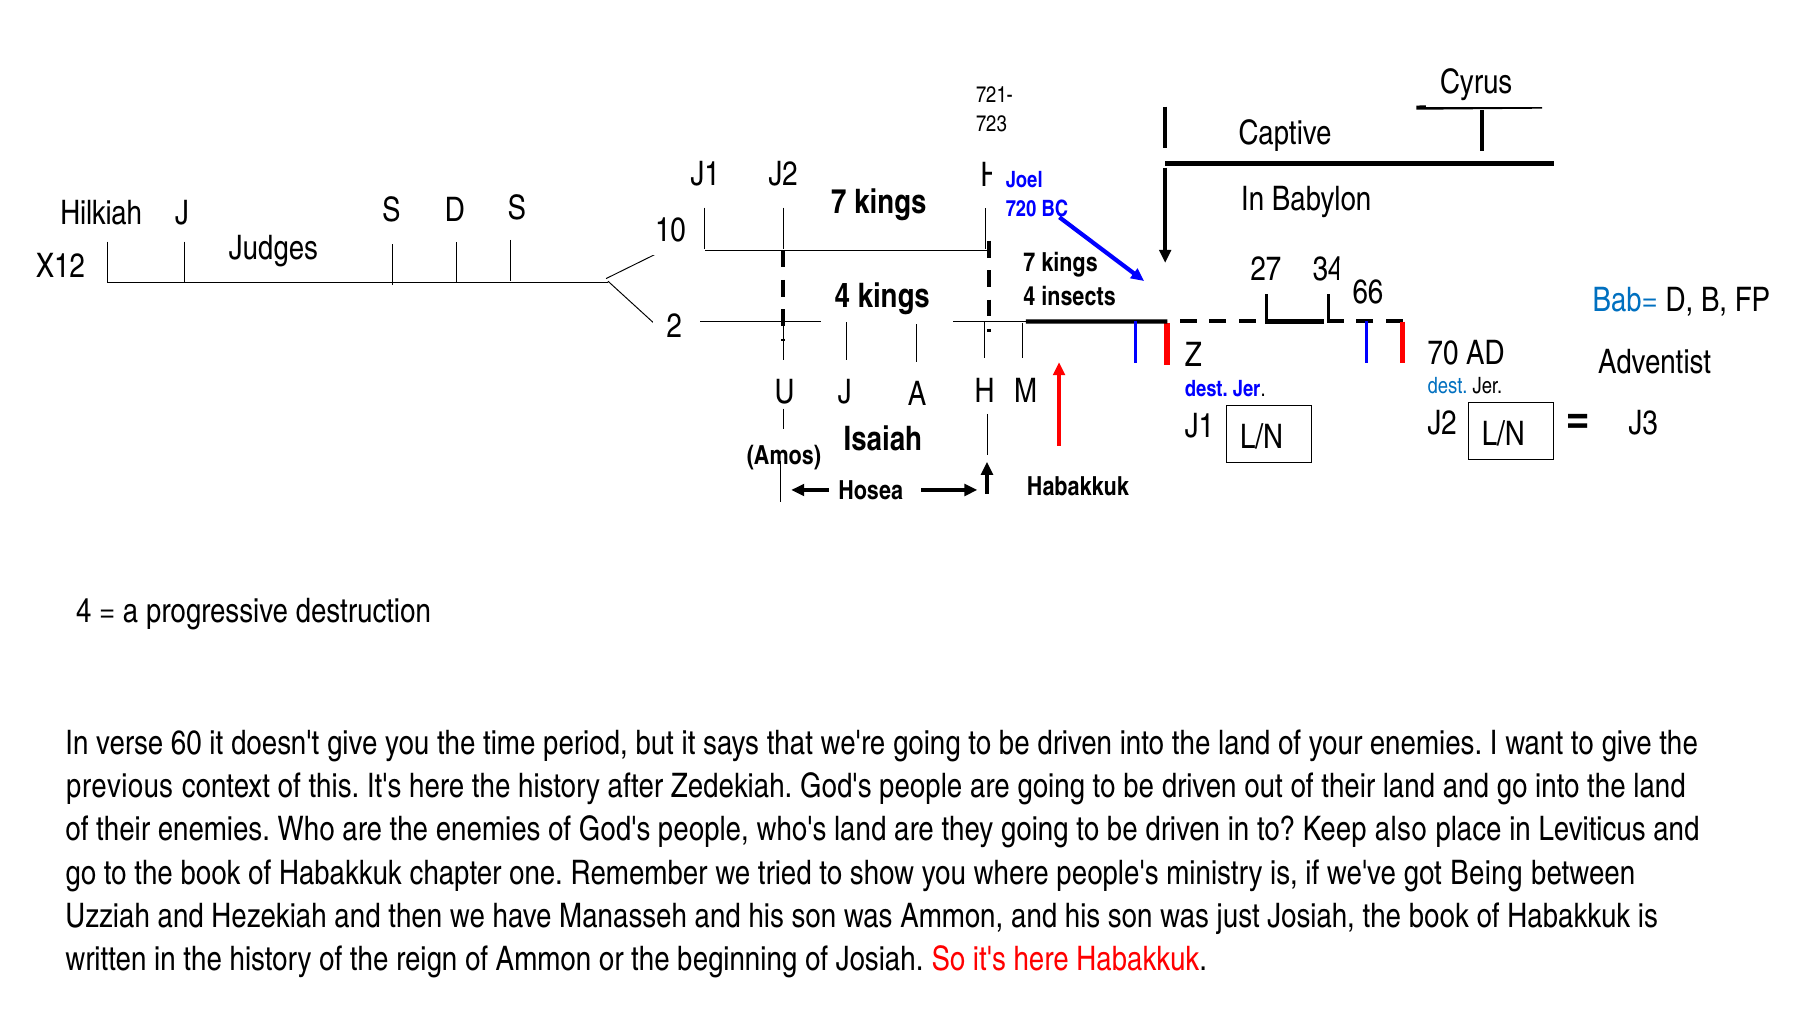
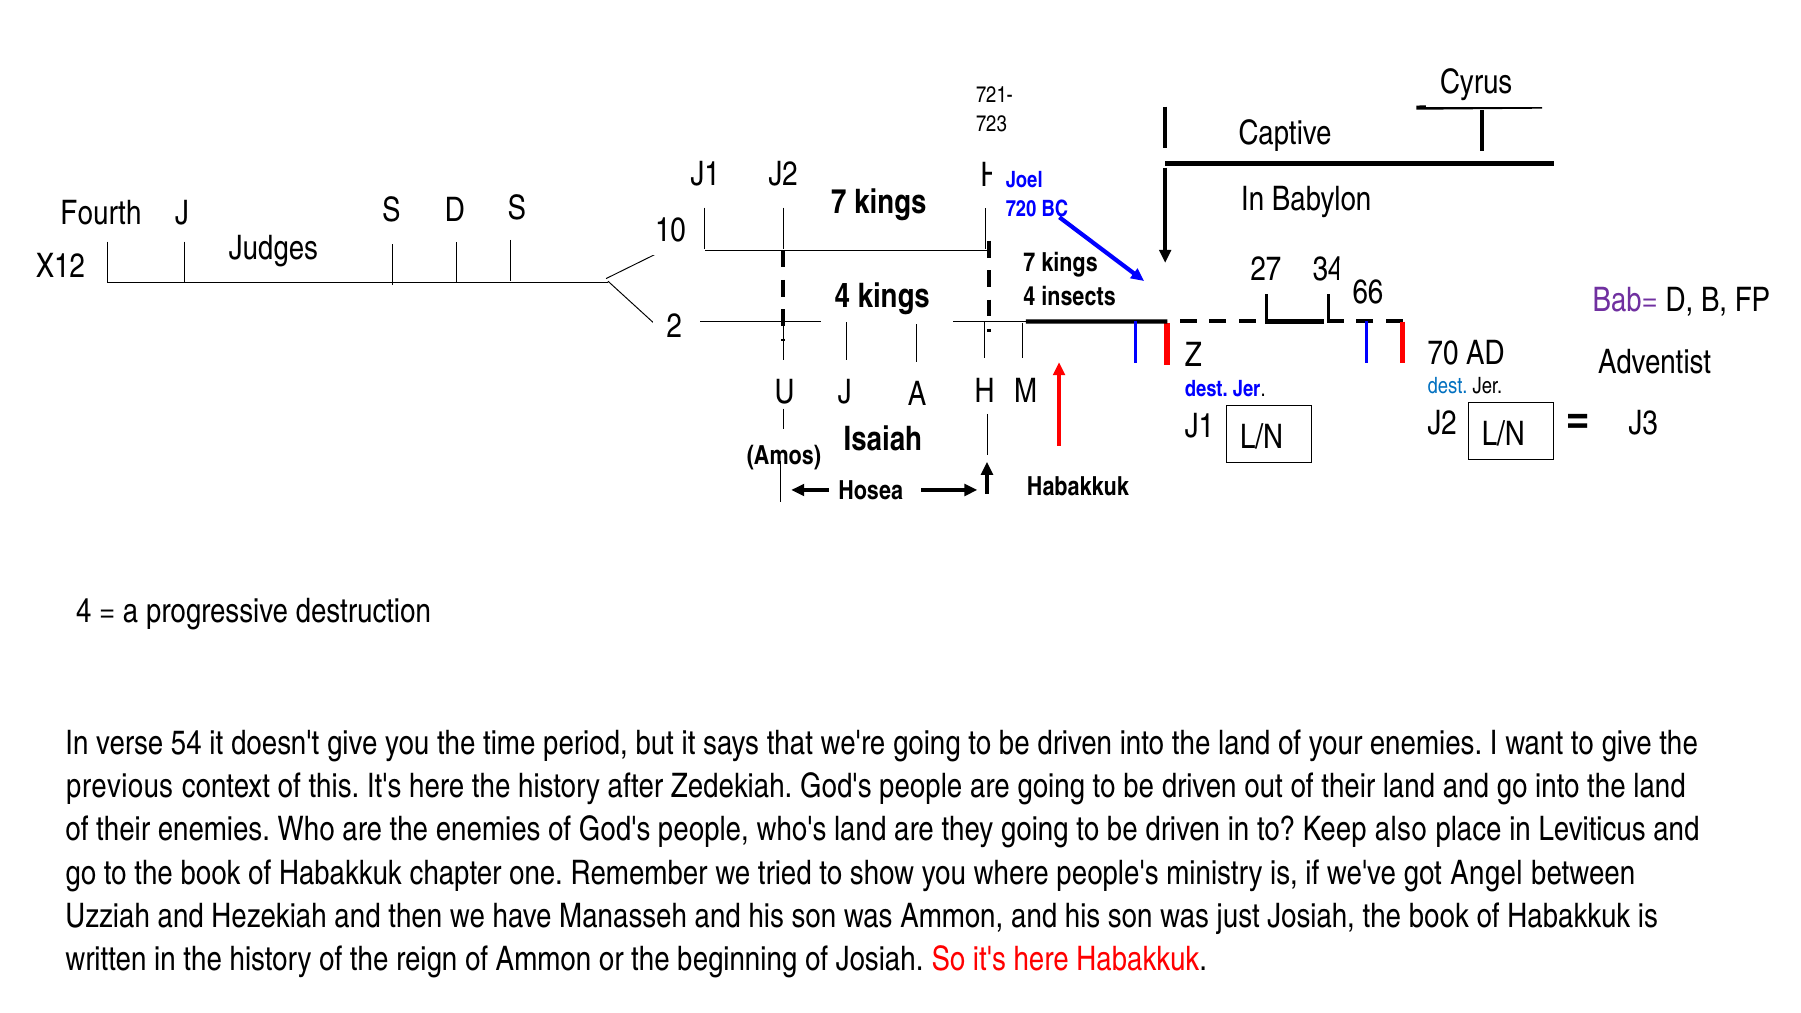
Hilkiah: Hilkiah -> Fourth (101, 213)
Bab= colour: blue -> purple (1625, 301)
60: 60 -> 54 (186, 743)
Being: Being -> Angel (1486, 873)
